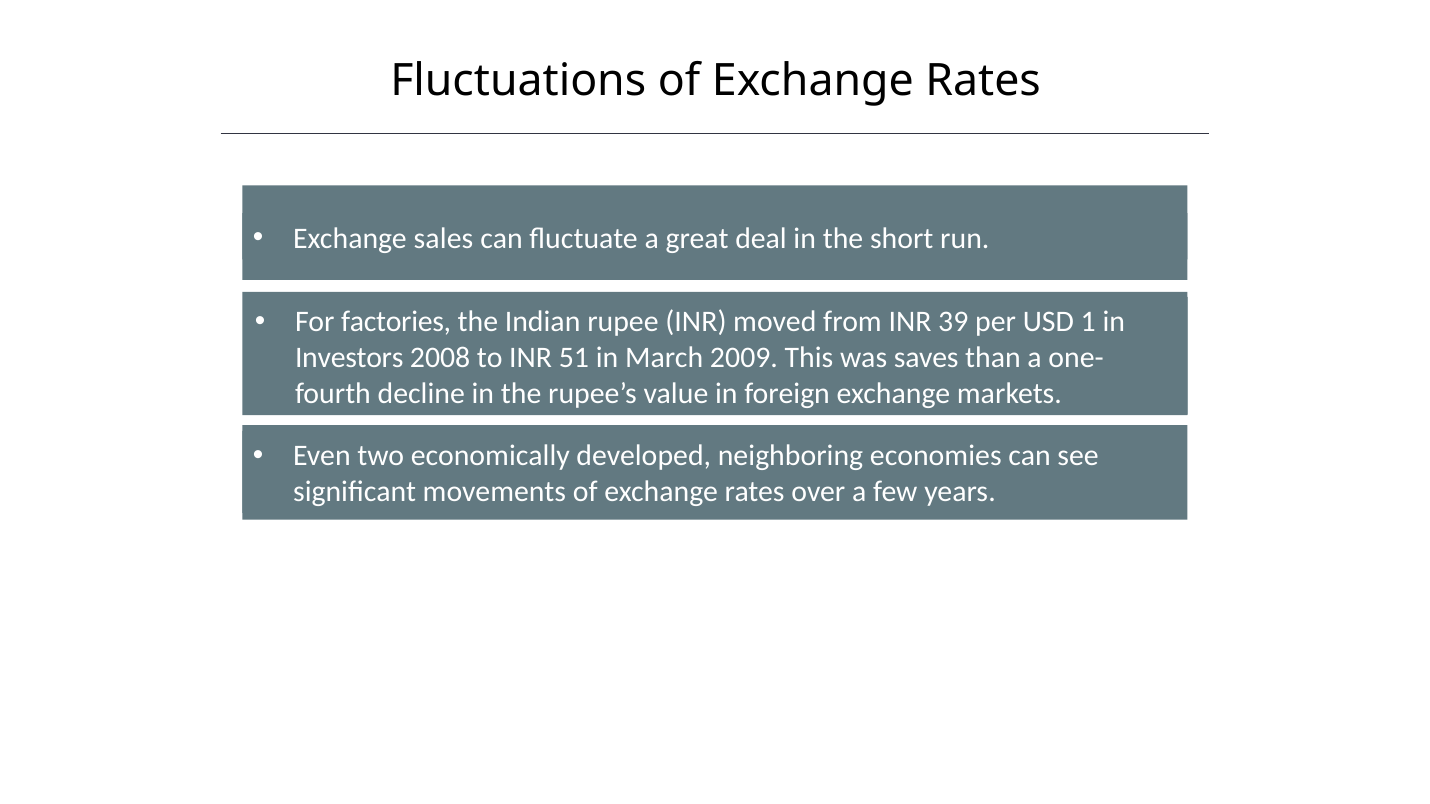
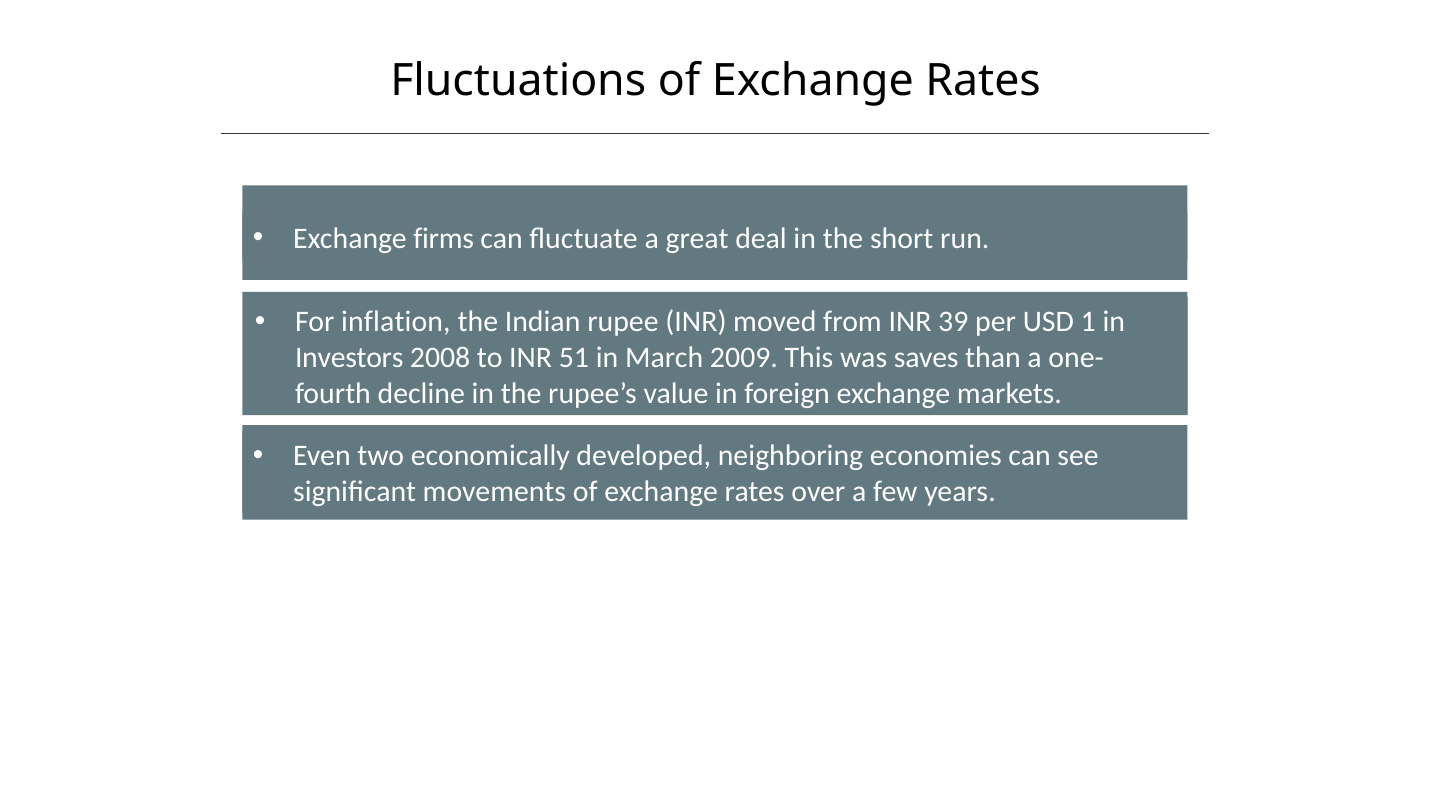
sales: sales -> firms (444, 238)
factories: factories -> inflation (396, 322)
